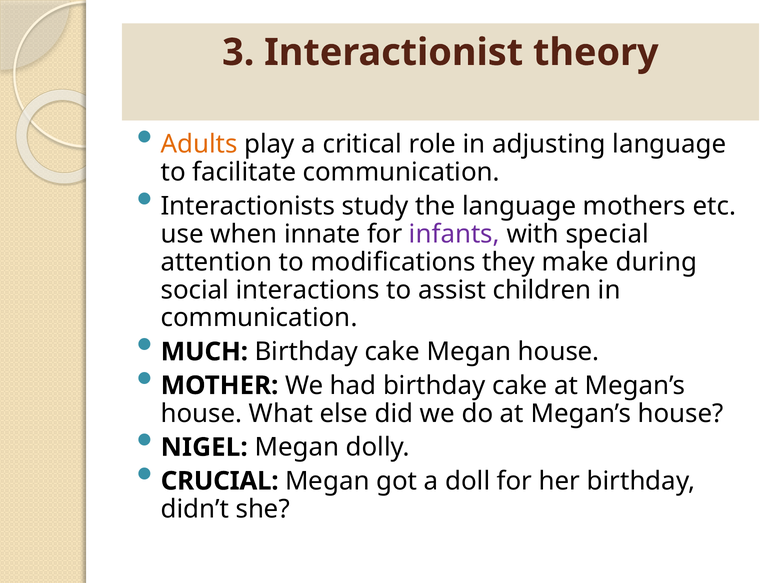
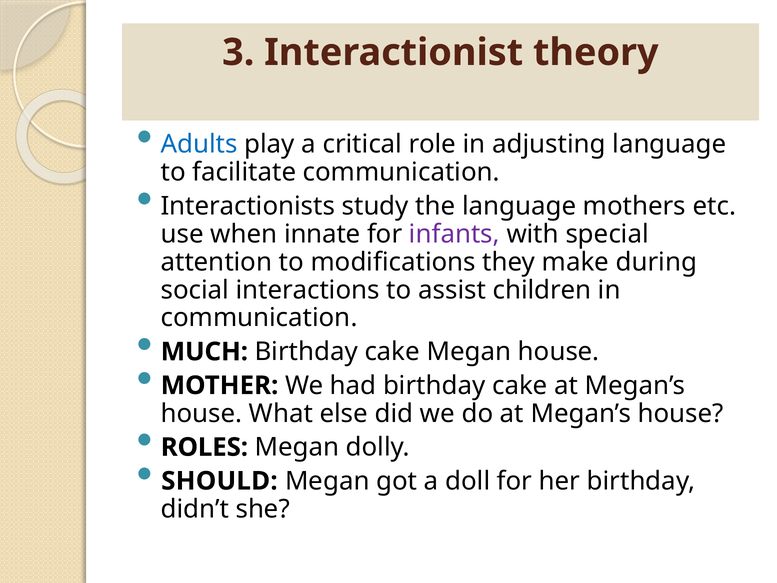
Adults colour: orange -> blue (199, 144)
NIGEL: NIGEL -> ROLES (204, 447)
CRUCIAL: CRUCIAL -> SHOULD (219, 481)
